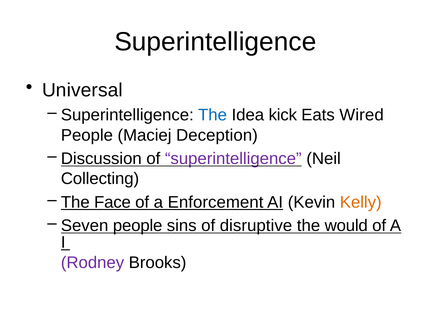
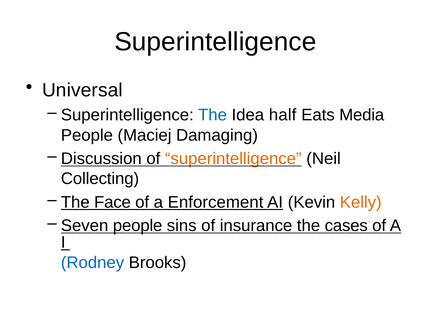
kick: kick -> half (283, 115)
Wired: Wired -> Media (362, 115)
Deception: Deception -> Damaging (217, 135)
superintelligence colour: purple -> orange (233, 159)
disruptive: disruptive -> insurance (256, 226)
would: would -> cases (346, 226)
Rodney colour: purple -> blue (93, 263)
